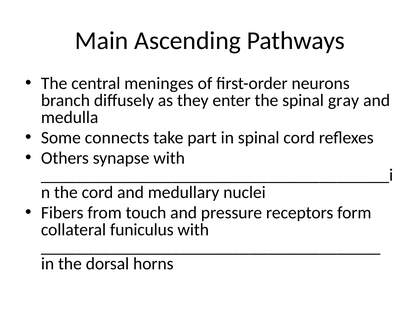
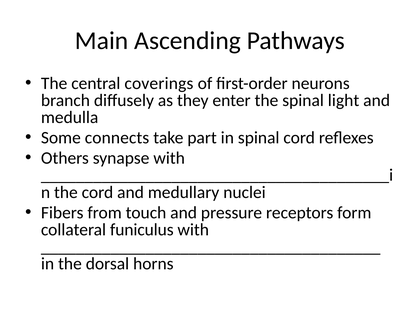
meninges: meninges -> coverings (159, 83)
gray: gray -> light (344, 100)
